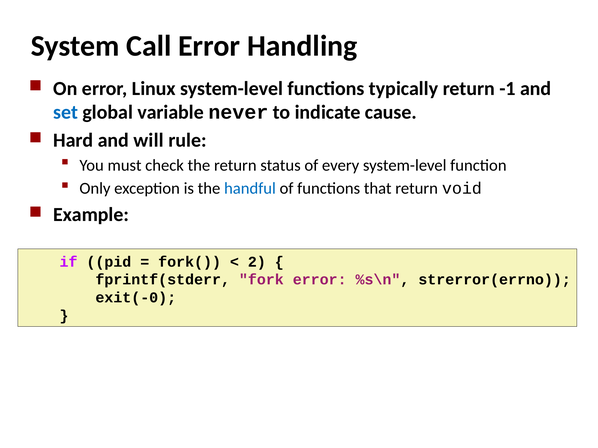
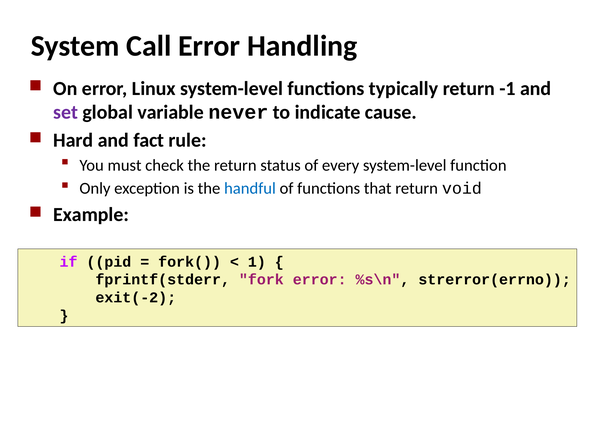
set colour: blue -> purple (66, 113)
will: will -> fact (149, 140)
2: 2 -> 1 (257, 262)
exit(-0: exit(-0 -> exit(-2 (136, 298)
